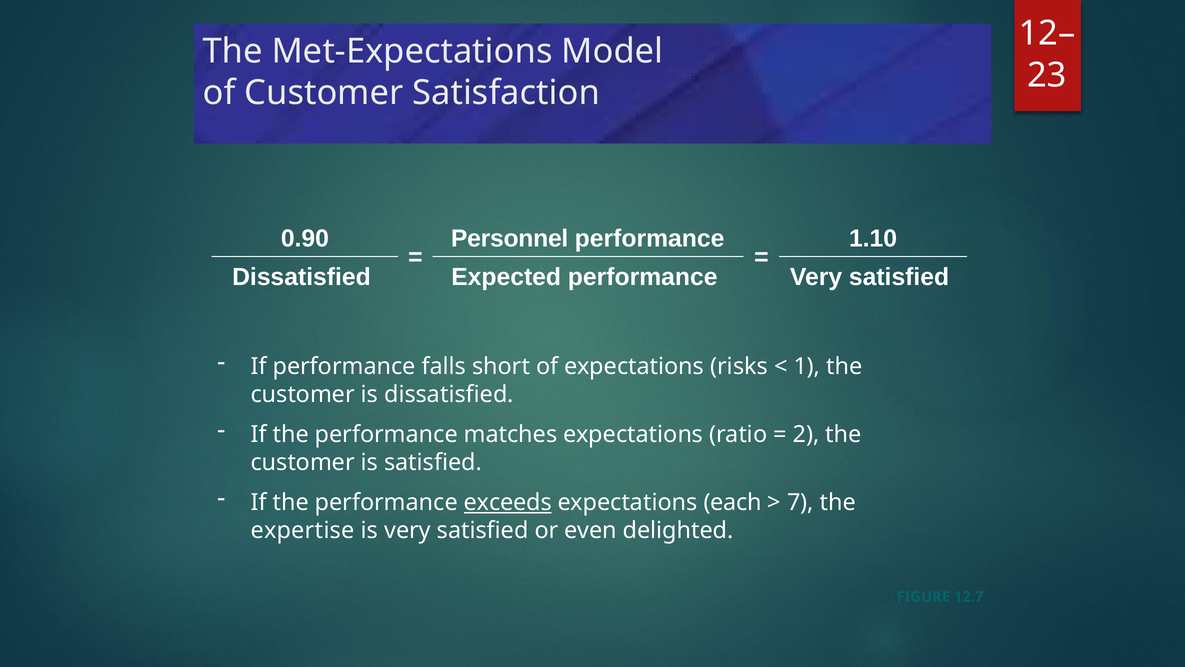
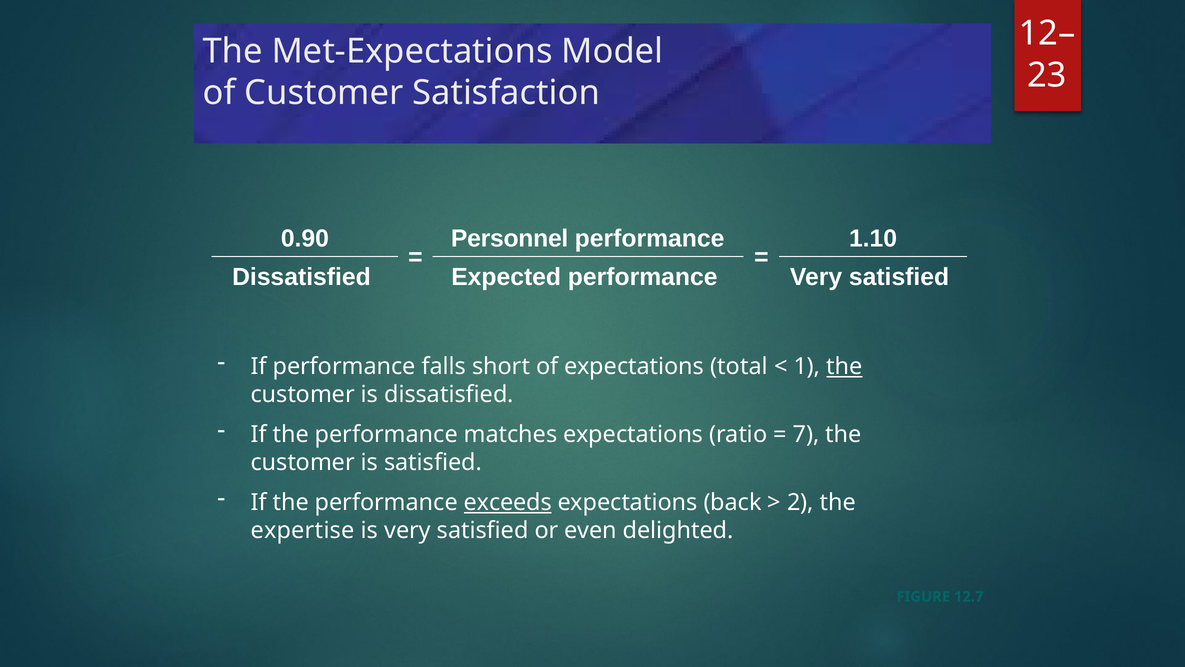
risks: risks -> total (739, 366)
the underline: none -> present (844, 366)
2: 2 -> 7 (806, 434)
each: each -> back (733, 502)
7: 7 -> 2 (800, 502)
